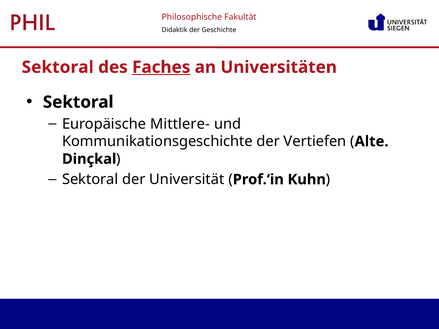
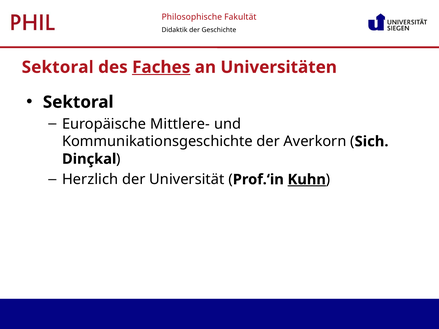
Vertiefen: Vertiefen -> Averkorn (315, 142)
Alte: Alte -> Sich (372, 142)
Sektoral: Sektoral -> Herzlich (90, 180)
Kuhn underline: none -> present (307, 180)
